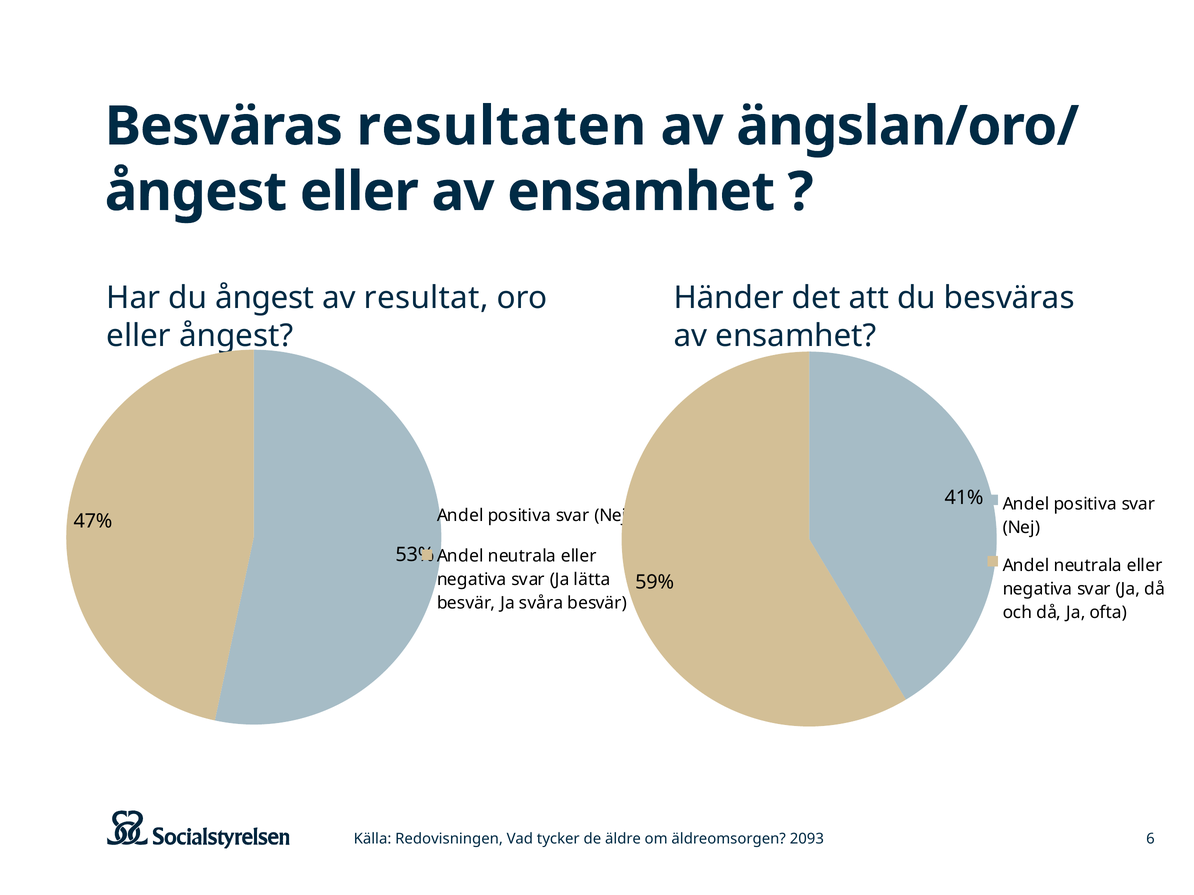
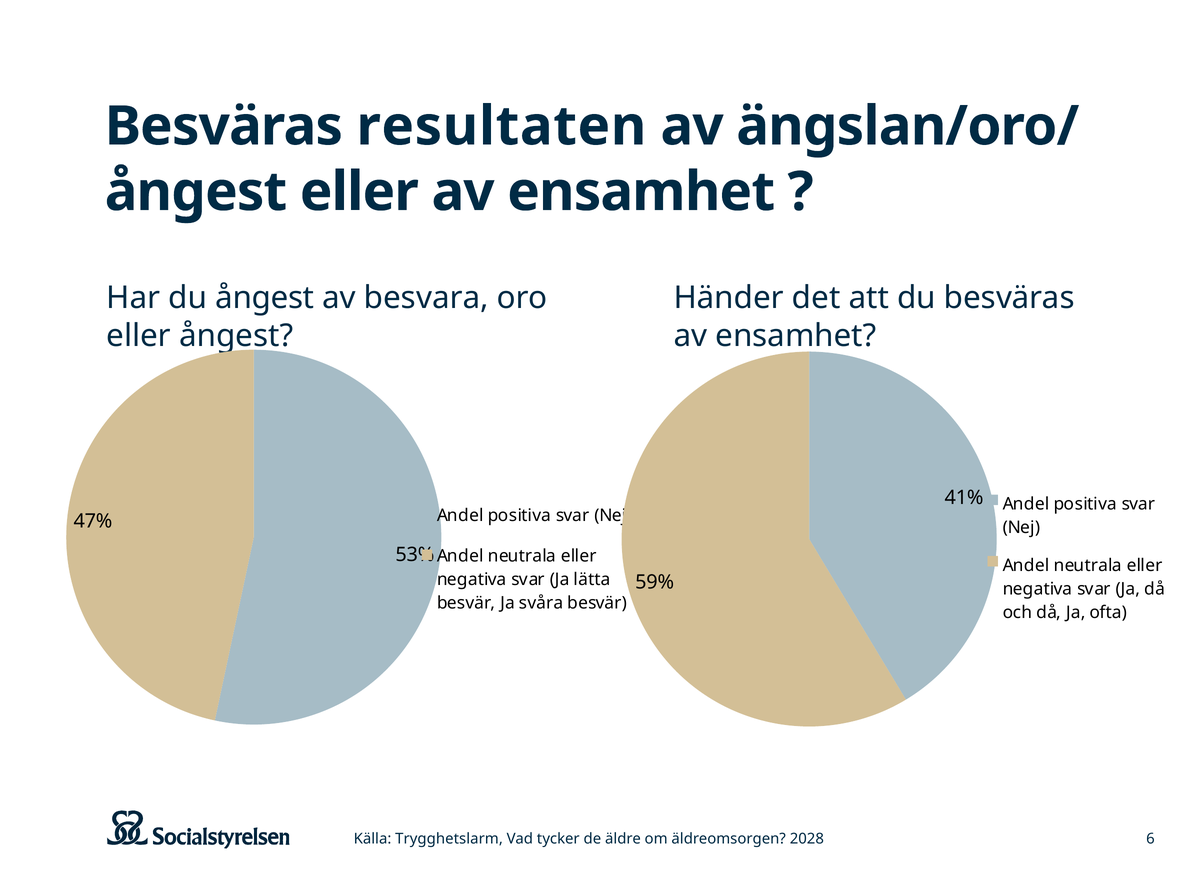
resultat: resultat -> besvara (426, 298)
Redovisningen: Redovisningen -> Trygghetslarm (449, 839)
2093: 2093 -> 2028 (807, 839)
